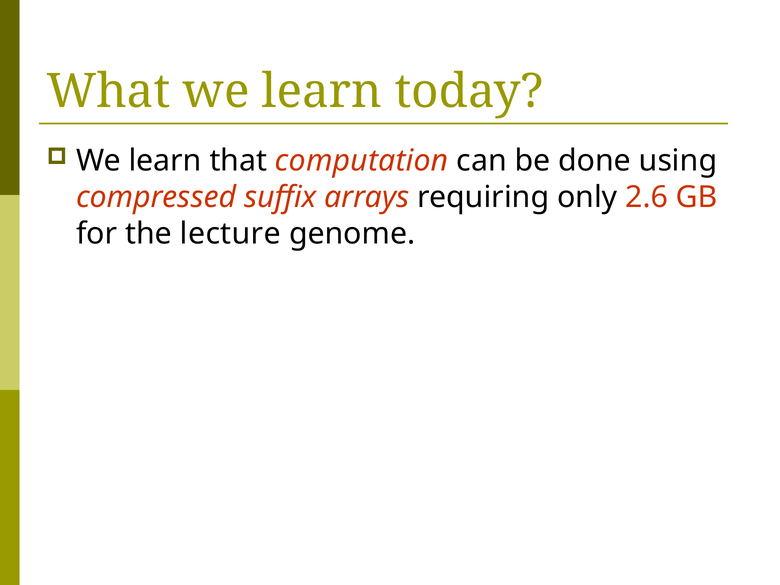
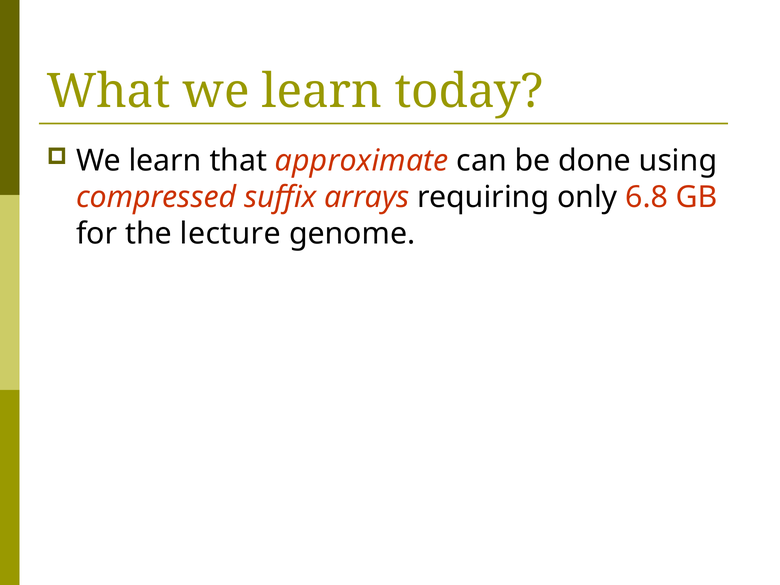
computation: computation -> approximate (362, 161)
2.6: 2.6 -> 6.8 (647, 197)
